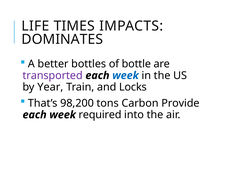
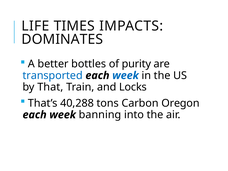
bottle: bottle -> purity (136, 64)
transported colour: purple -> blue (53, 75)
Year: Year -> That (50, 87)
98,200: 98,200 -> 40,288 (77, 103)
Provide: Provide -> Oregon (180, 103)
required: required -> banning (100, 115)
